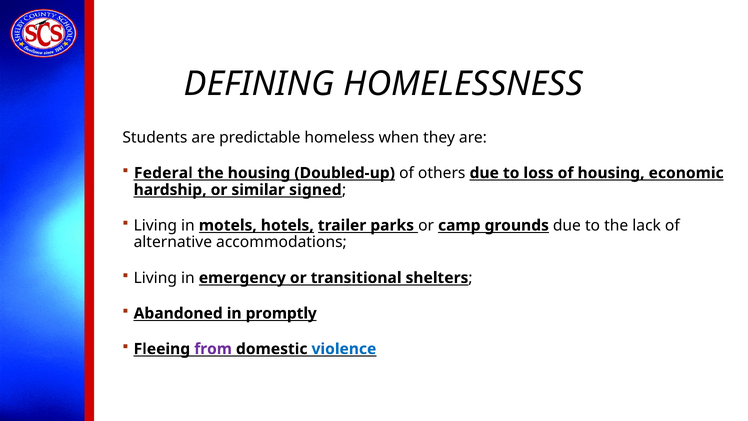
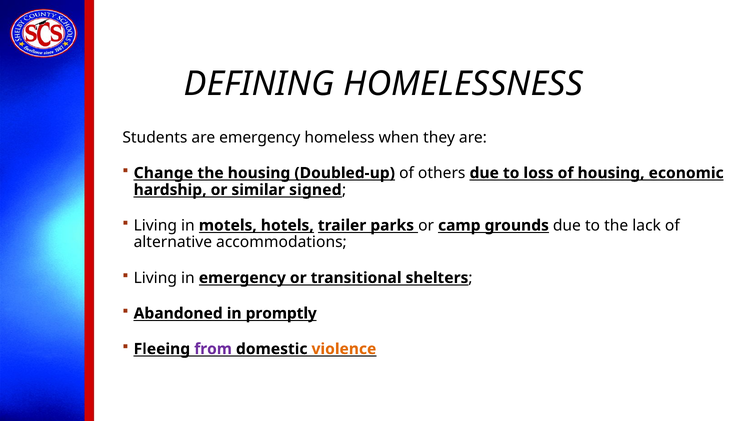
are predictable: predictable -> emergency (260, 137)
Federal: Federal -> Change (163, 173)
violence colour: blue -> orange (344, 349)
